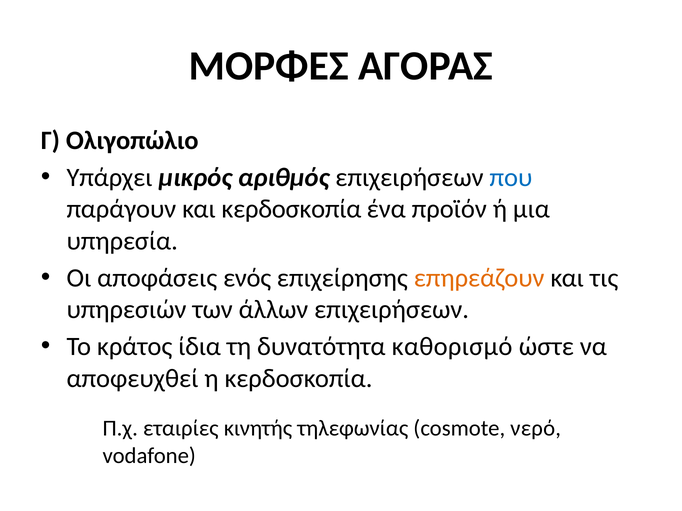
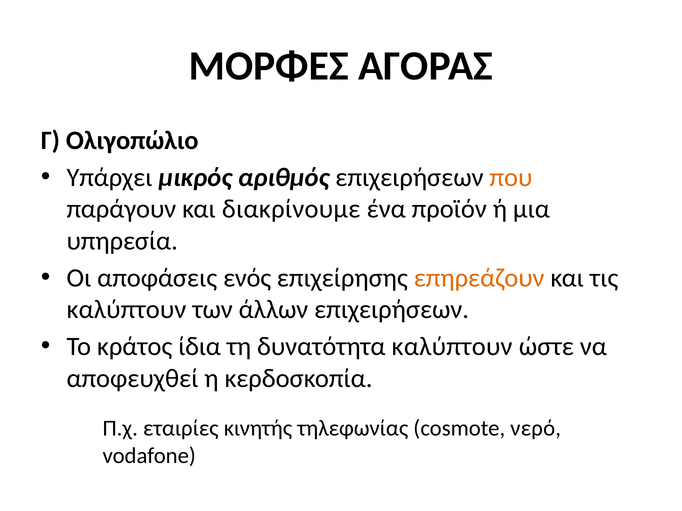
που colour: blue -> orange (511, 178)
και κερδοσκοπία: κερδοσκοπία -> διακρίνουμε (291, 209)
υπηρεσιών: υπηρεσιών -> καλύπτουν (126, 310)
δυνατότητα καθορισμό: καθορισμό -> καλύπτουν (452, 347)
